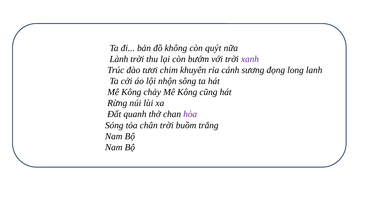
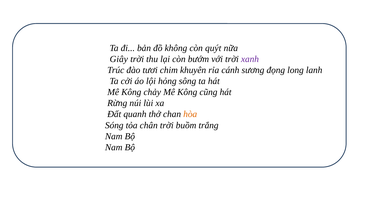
Lành: Lành -> Giây (119, 59)
nhộn: nhộn -> hỏng (167, 81)
hòa colour: purple -> orange (190, 114)
